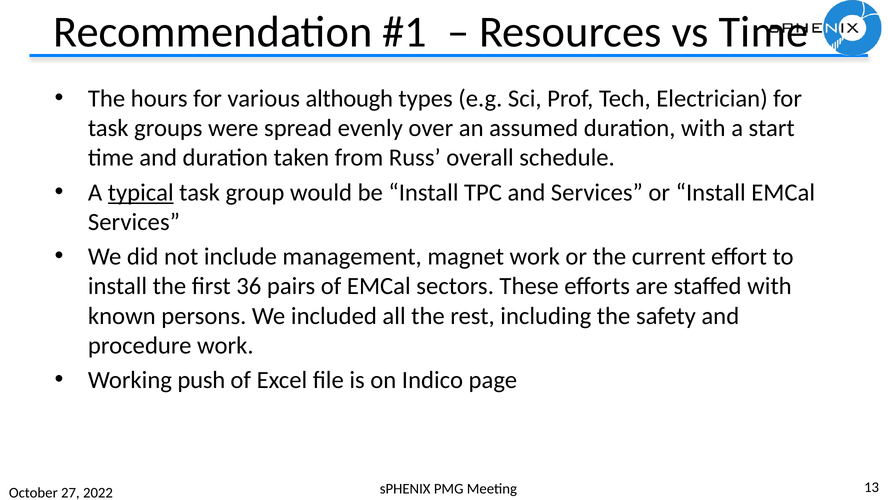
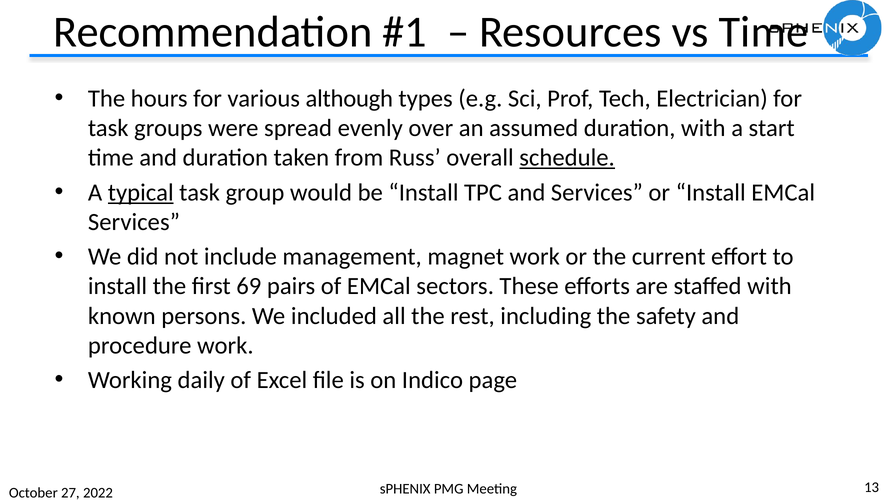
schedule underline: none -> present (567, 158)
36: 36 -> 69 (249, 286)
push: push -> daily (201, 380)
